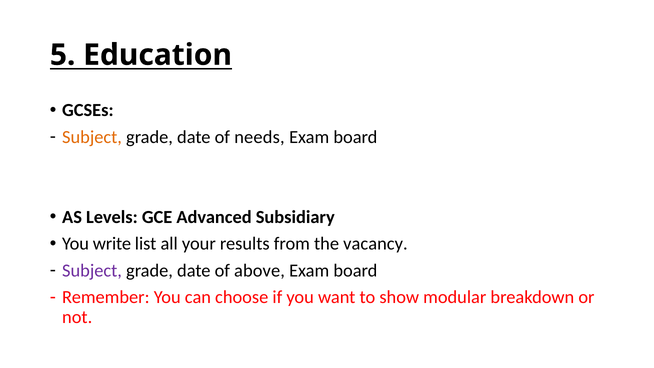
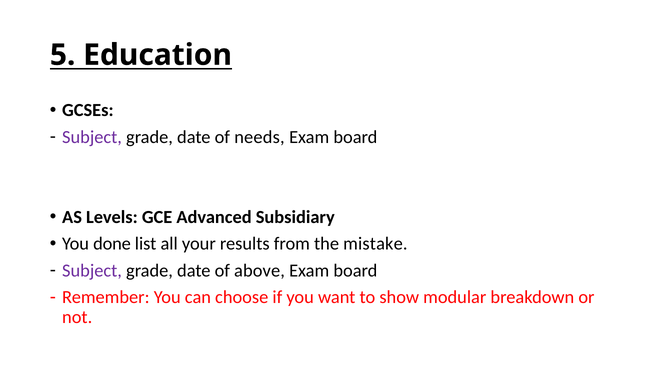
Subject colour: orange -> purple (92, 137)
write: write -> done (112, 244)
vacancy: vacancy -> mistake (375, 244)
